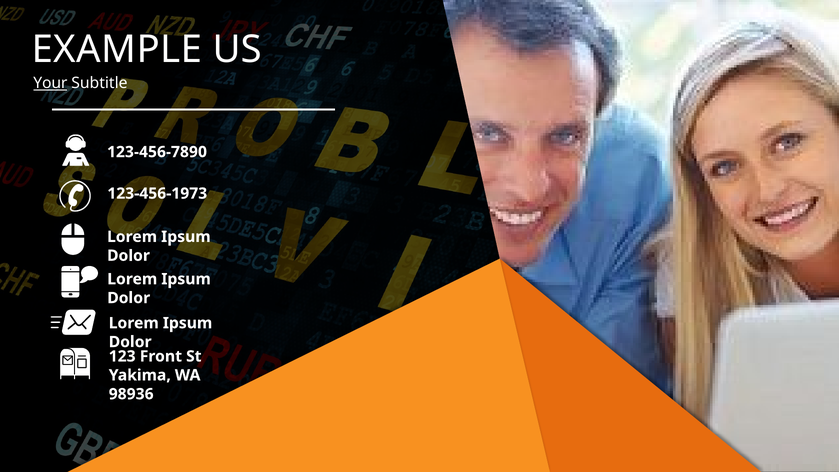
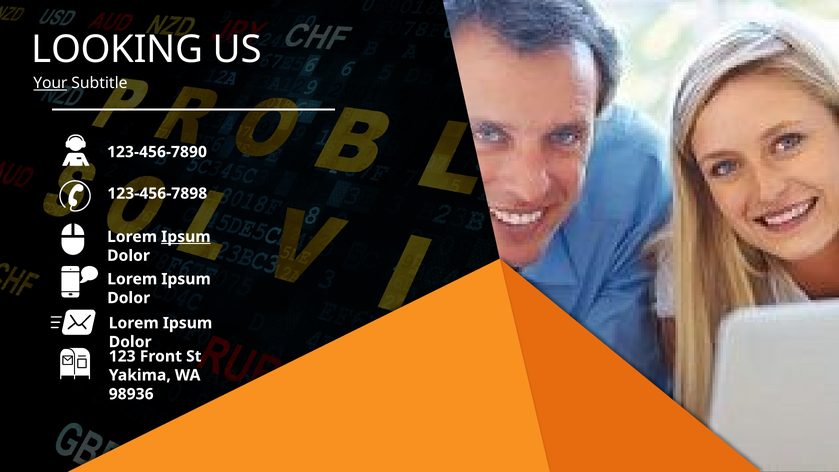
EXAMPLE: EXAMPLE -> LOOKING (117, 50)
123-456-1973: 123-456-1973 -> 123-456-7898 (157, 193)
Ipsum underline: none -> present (186, 237)
